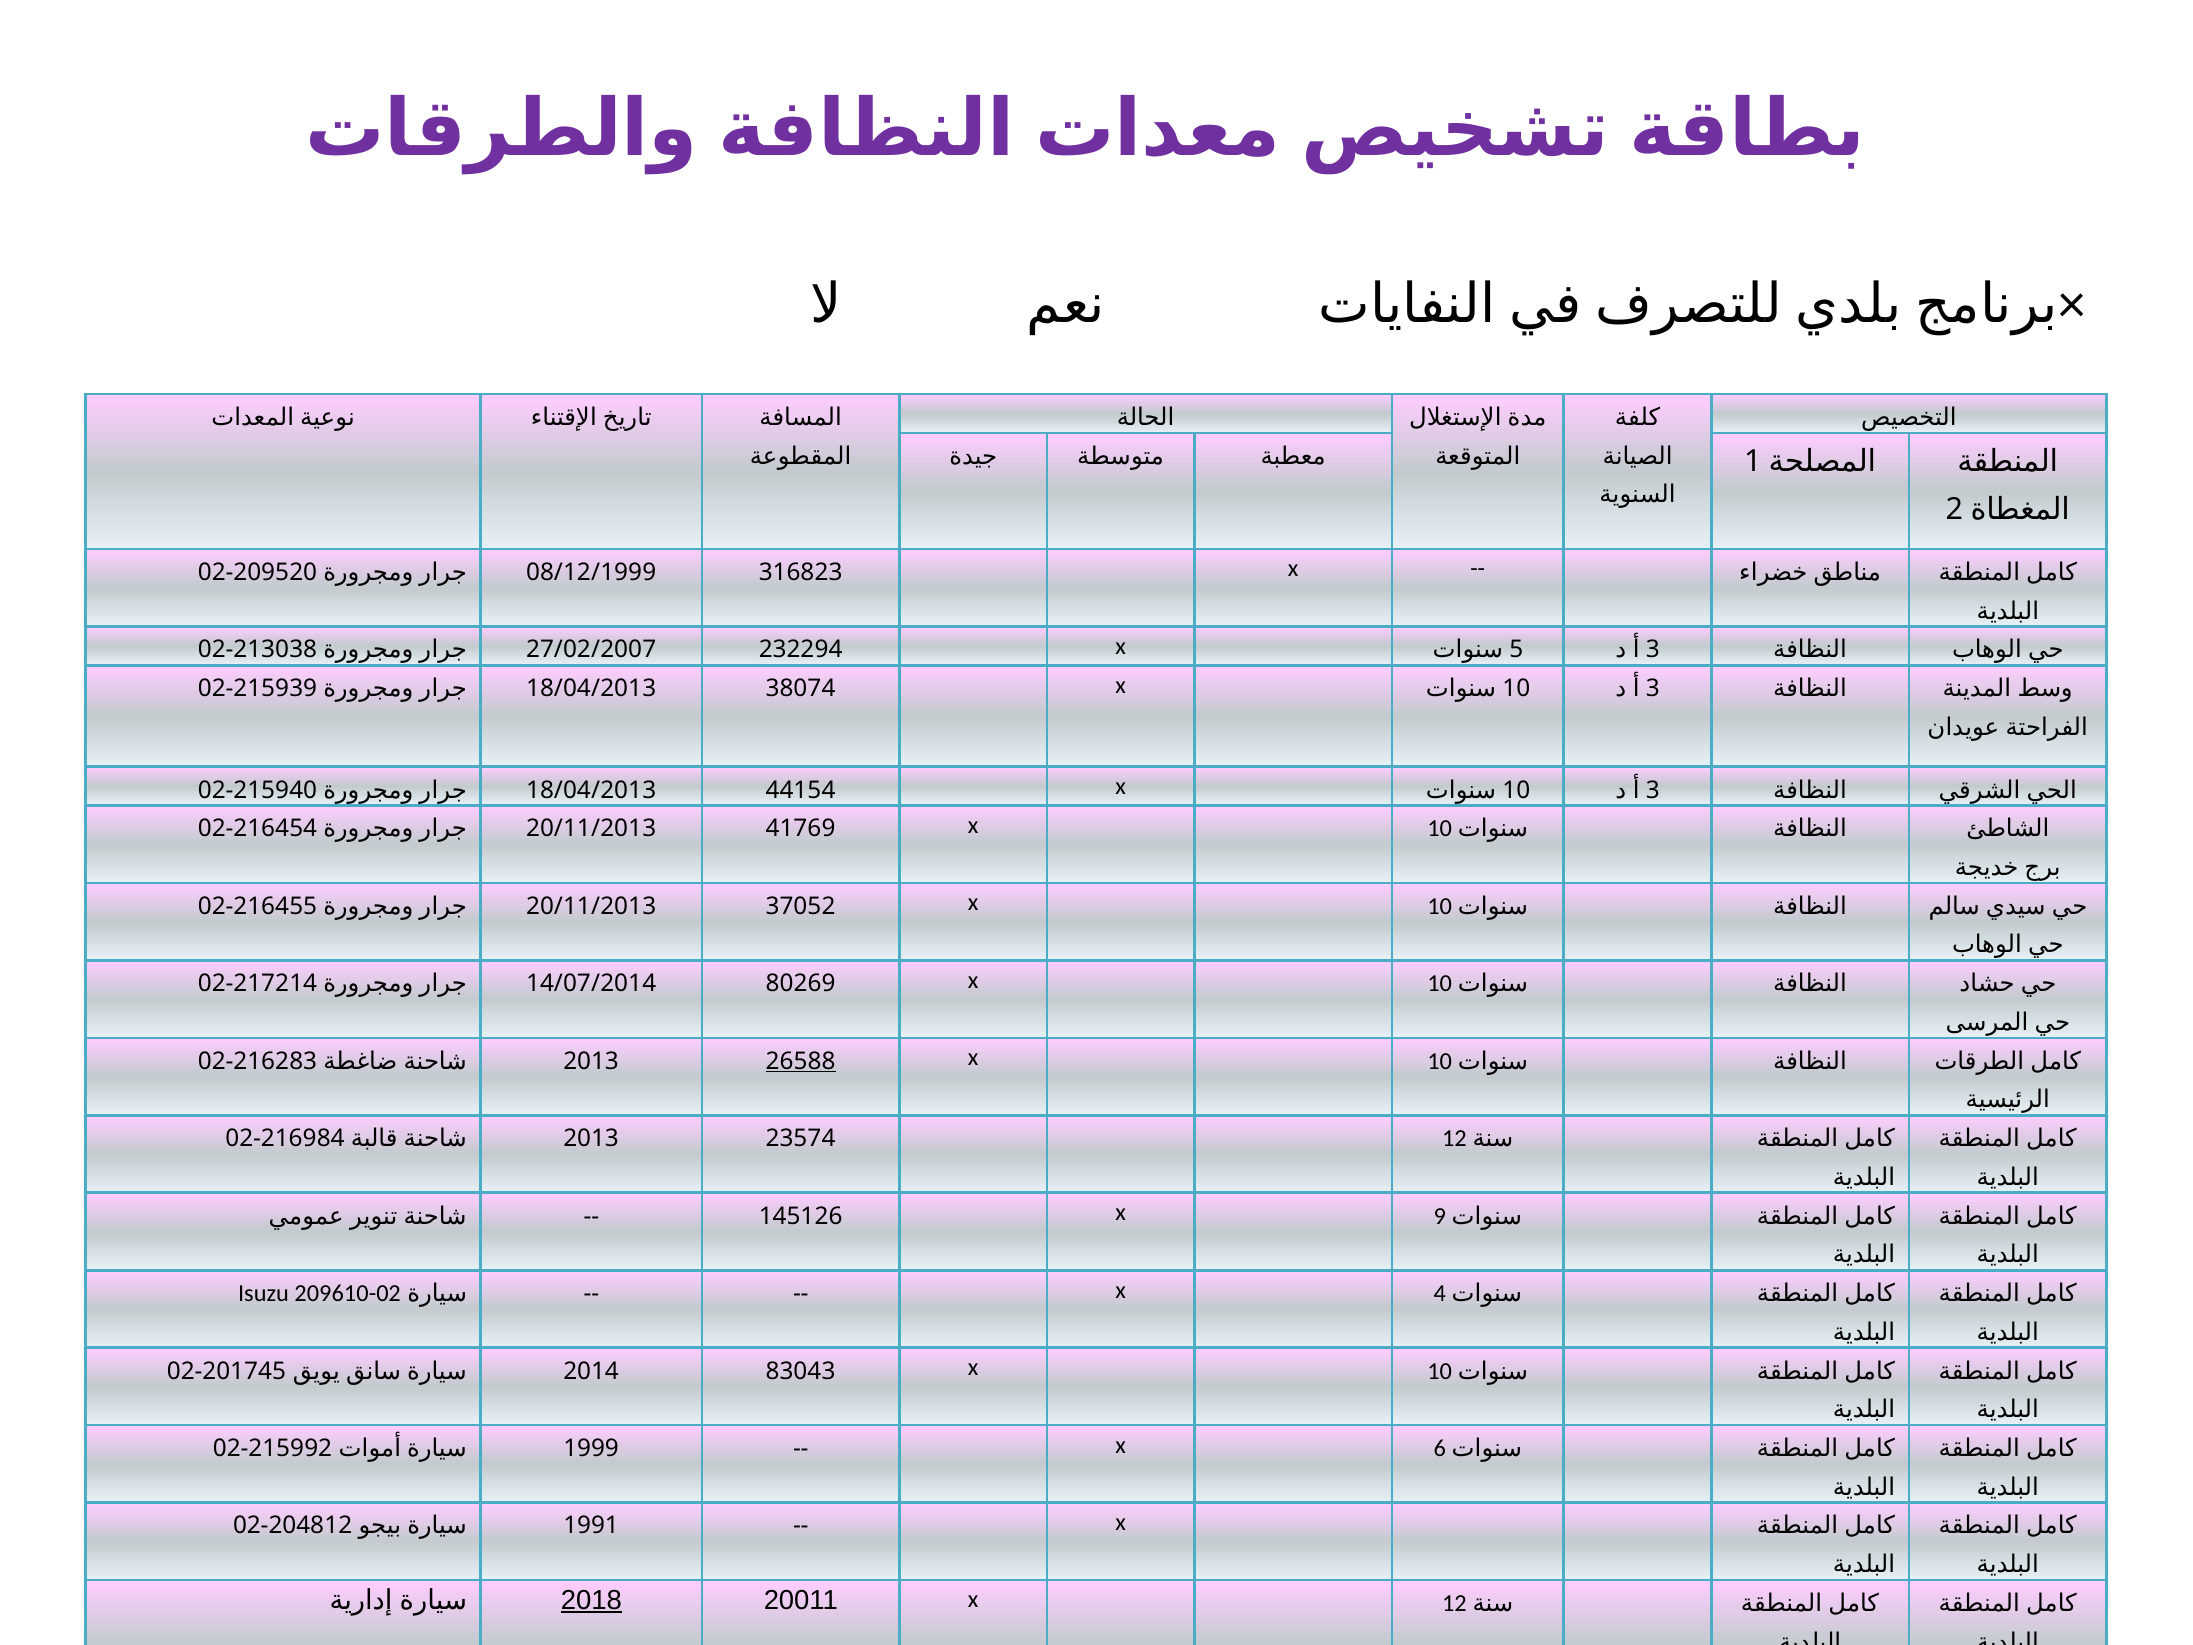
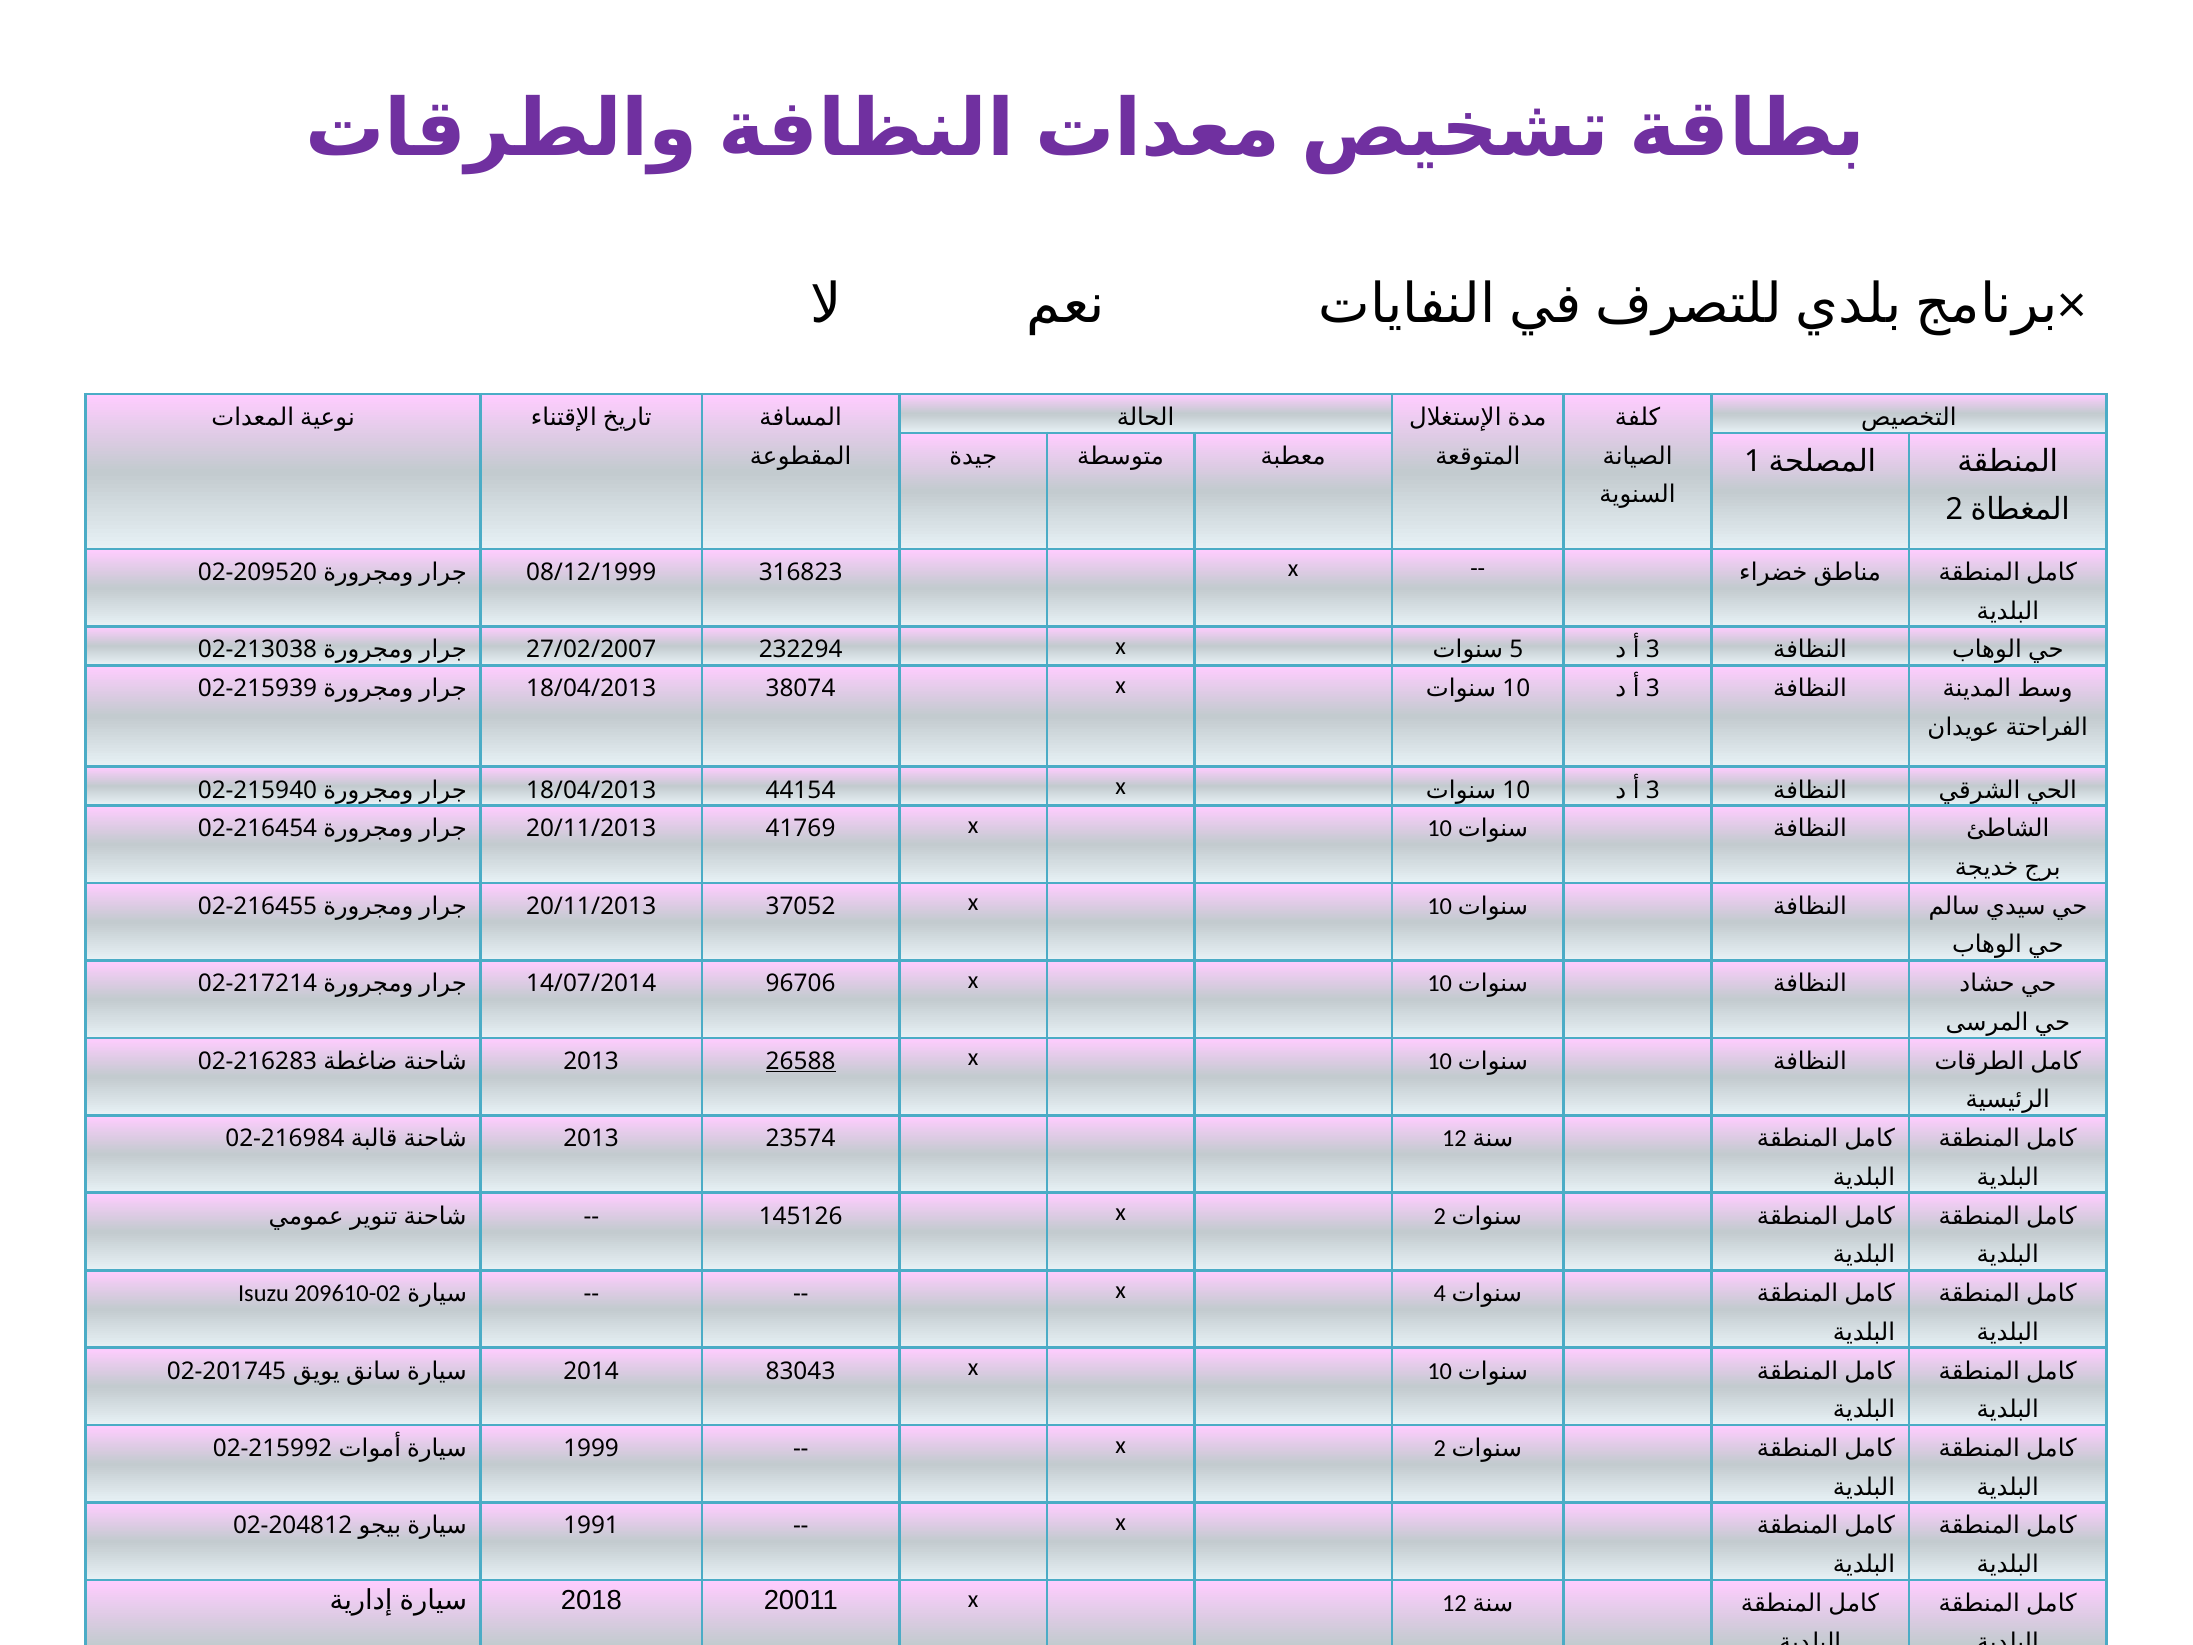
80269: 80269 -> 96706 (801, 984)
145126 x 9: 9 -> 2 (1440, 1216)
6: 6 -> 2 (1440, 1448)
2018 underline: present -> none (591, 1600)
